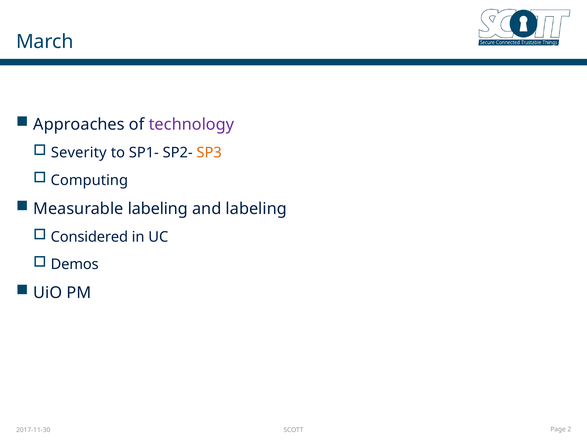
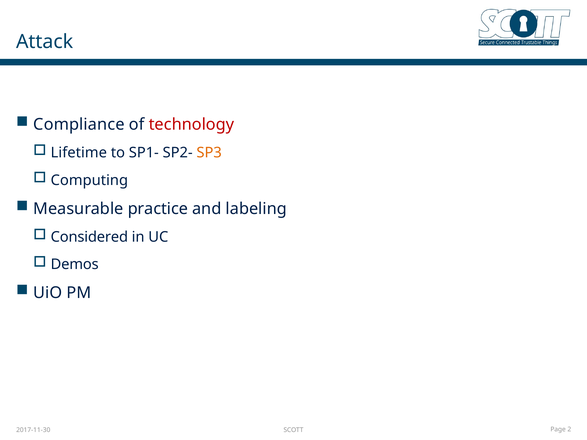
March: March -> Attack (45, 42)
Approaches: Approaches -> Compliance (79, 125)
technology colour: purple -> red (191, 125)
Severity: Severity -> Lifetime (79, 153)
Measurable labeling: labeling -> practice (158, 209)
